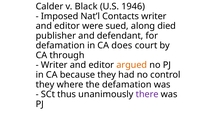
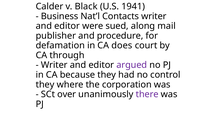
1946: 1946 -> 1941 (133, 6)
Imposed: Imposed -> Business (60, 16)
died: died -> mail (167, 26)
defendant: defendant -> procedure (120, 36)
argued colour: orange -> purple (132, 65)
the defamation: defamation -> corporation (127, 85)
thus: thus -> over (67, 95)
